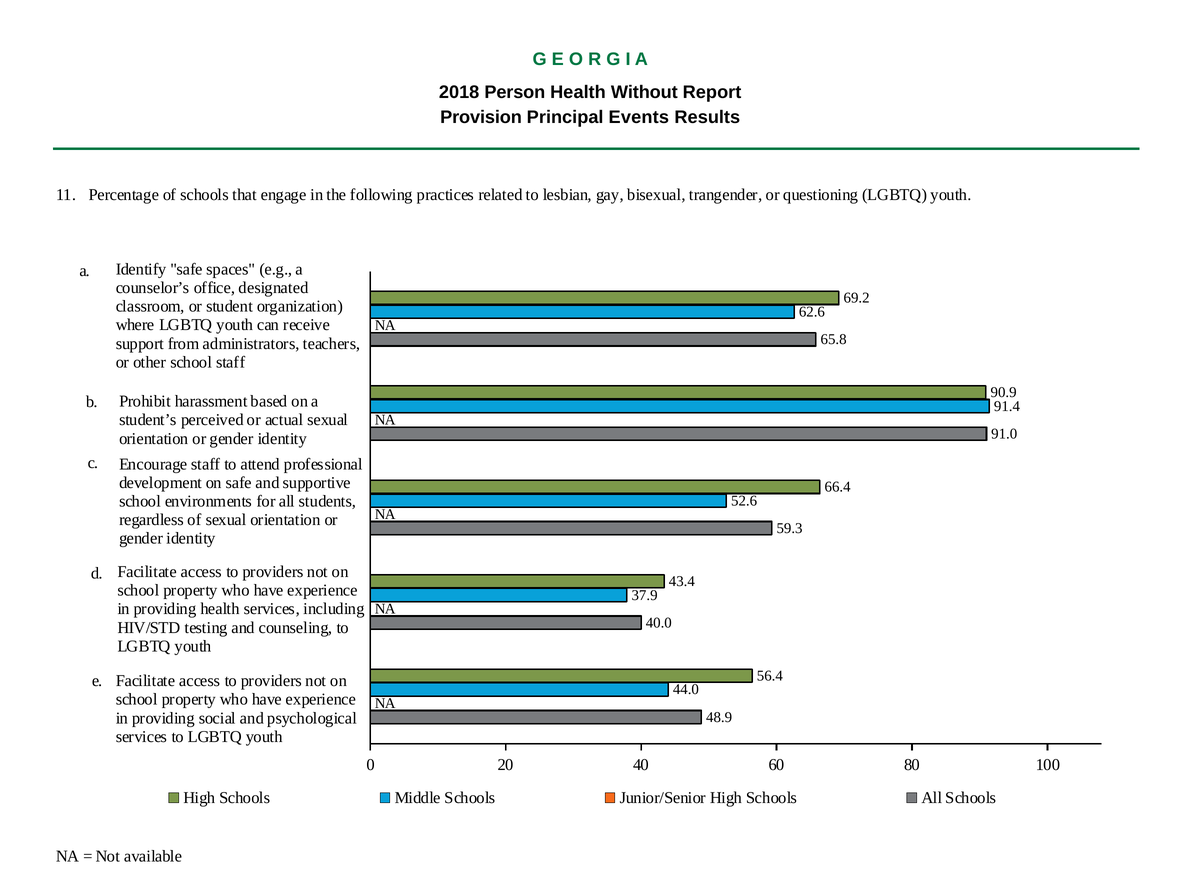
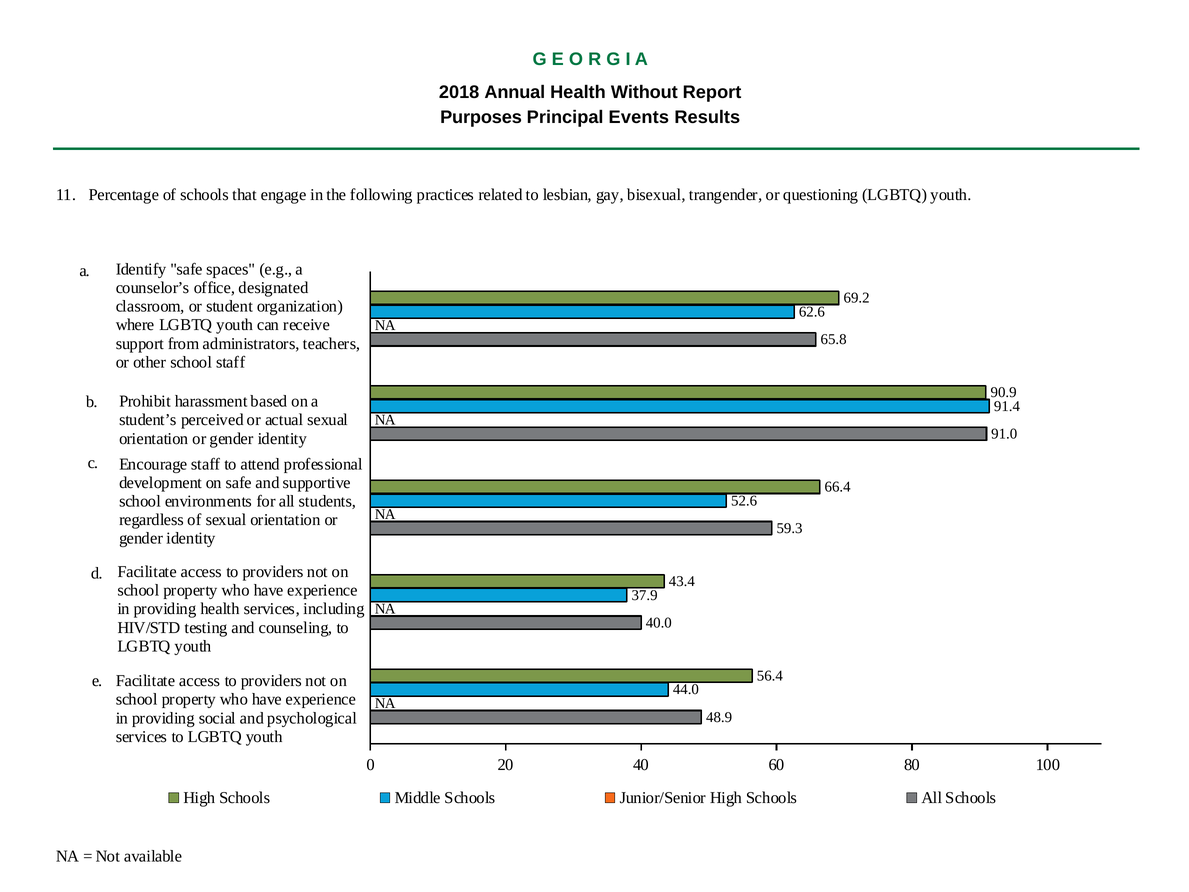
Person: Person -> Annual (515, 92)
Provision: Provision -> Purposes (481, 117)
